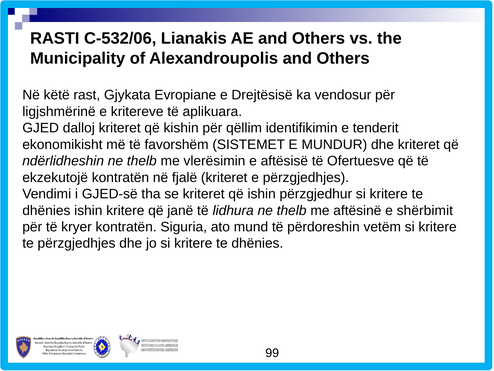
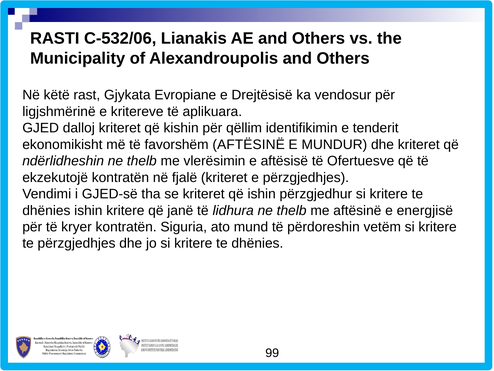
favorshëm SISTEMET: SISTEMET -> AFTËSINË (249, 144)
shërbimit: shërbimit -> energjisë (425, 210)
